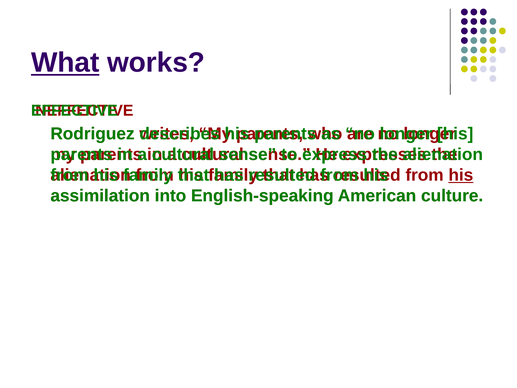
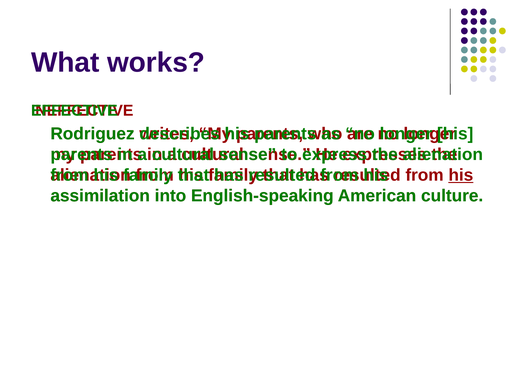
What underline: present -> none (65, 63)
